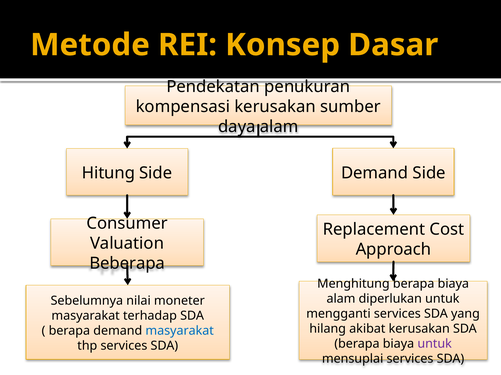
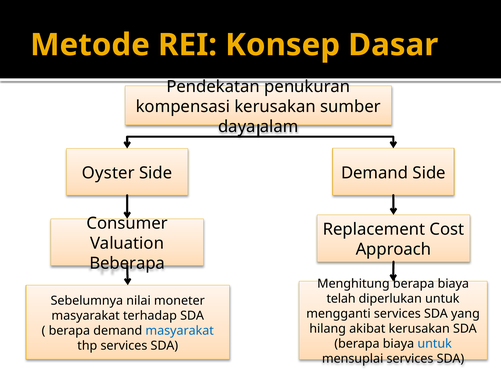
Hitung: Hitung -> Oyster (108, 173)
alam: alam -> telah (341, 299)
untuk colour: purple -> blue (435, 344)
